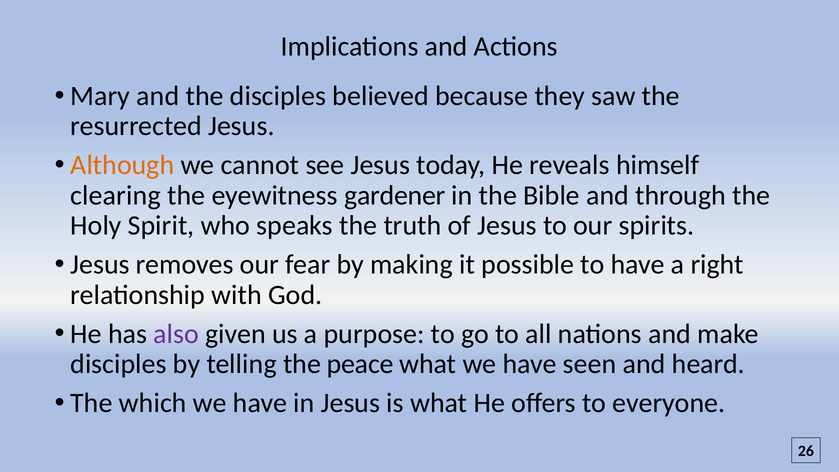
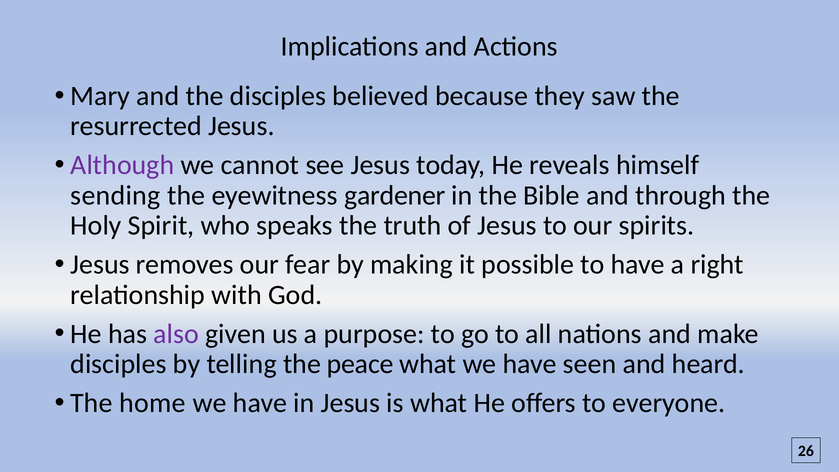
Although colour: orange -> purple (122, 165)
clearing: clearing -> sending (116, 195)
which: which -> home (153, 403)
